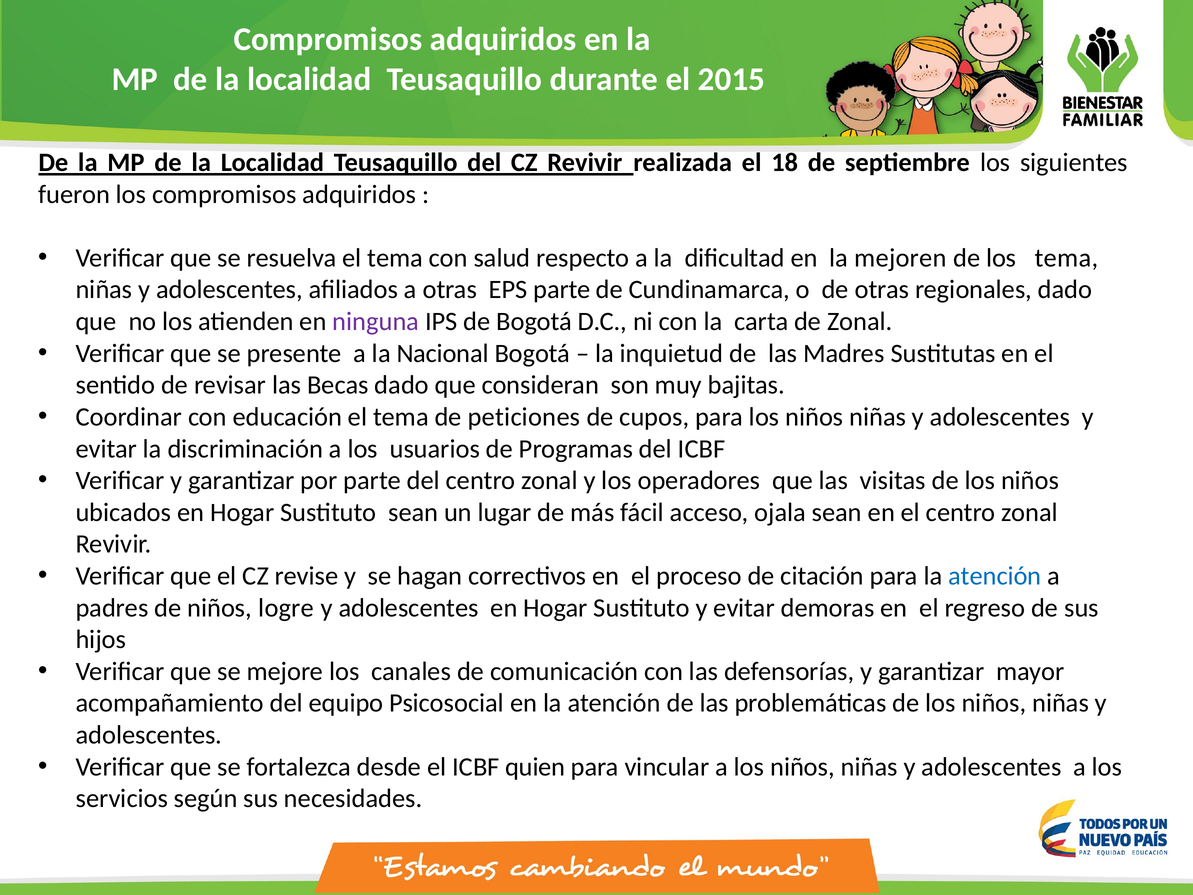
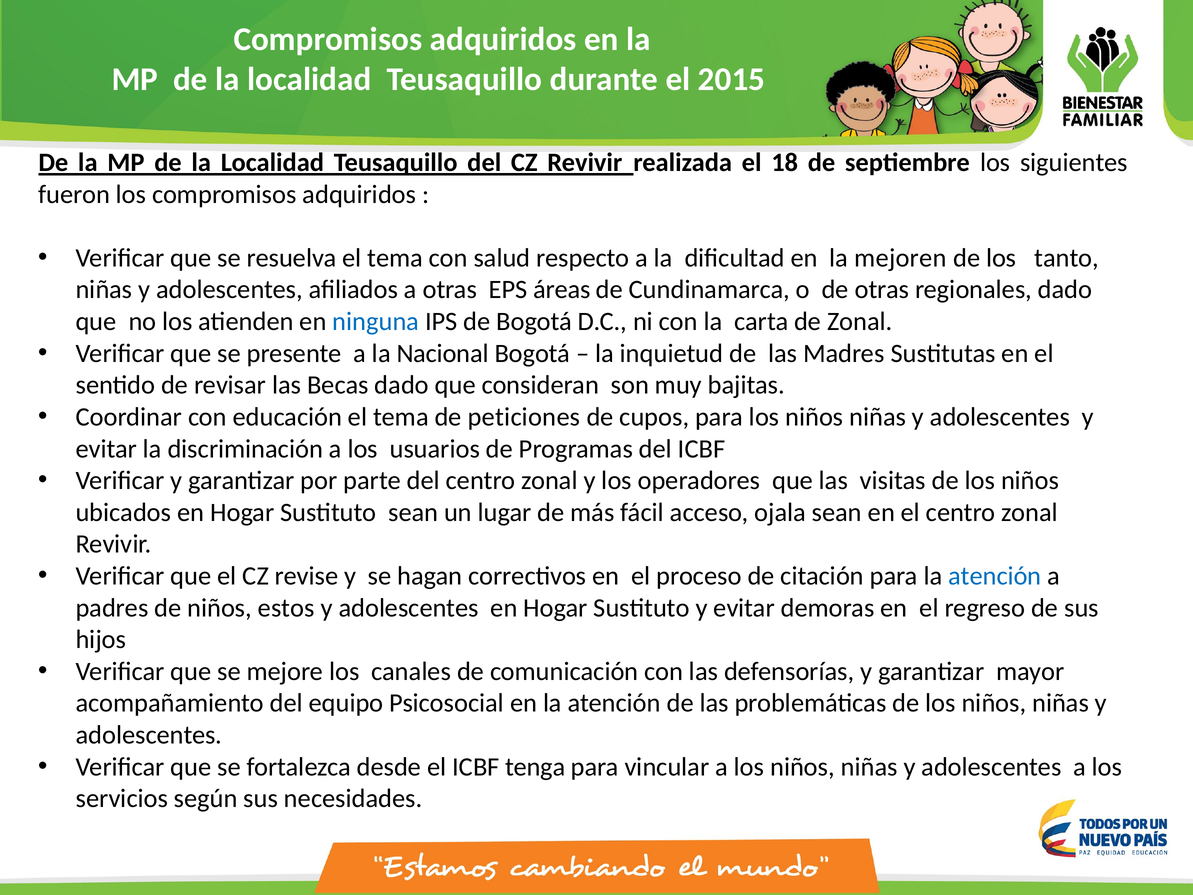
los tema: tema -> tanto (1067, 258)
EPS parte: parte -> áreas (562, 290)
ninguna colour: purple -> blue (376, 321)
logre: logre -> estos (286, 608)
quien: quien -> tenga (535, 767)
